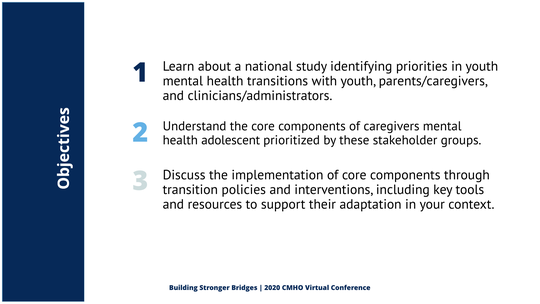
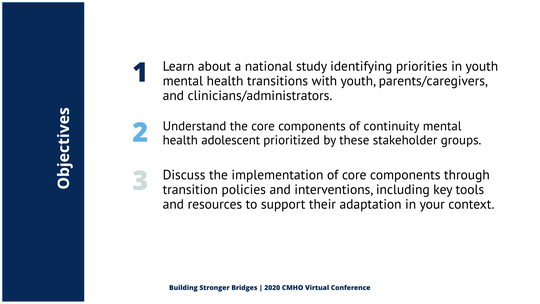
caregivers: caregivers -> continuity (391, 126)
